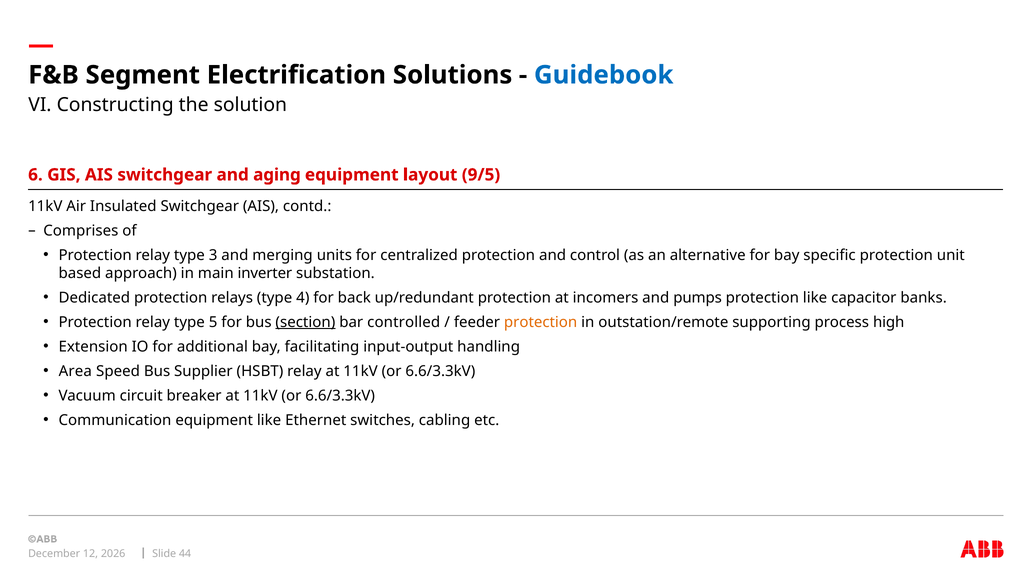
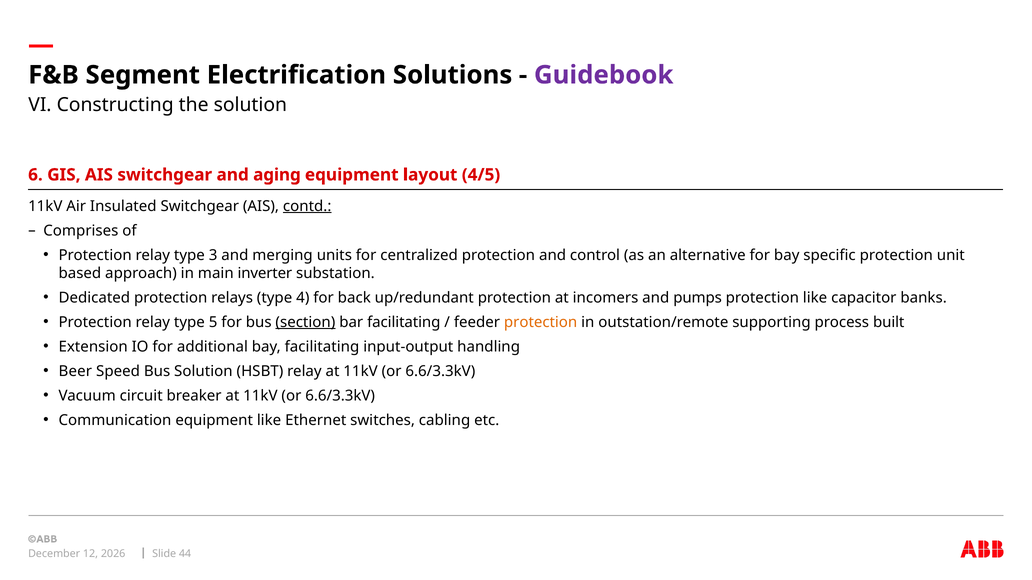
Guidebook colour: blue -> purple (604, 75)
9/5: 9/5 -> 4/5 (481, 175)
contd underline: none -> present (307, 206)
bar controlled: controlled -> facilitating (404, 322)
high: high -> built (889, 322)
Area: Area -> Beer (75, 372)
Bus Supplier: Supplier -> Solution (203, 372)
